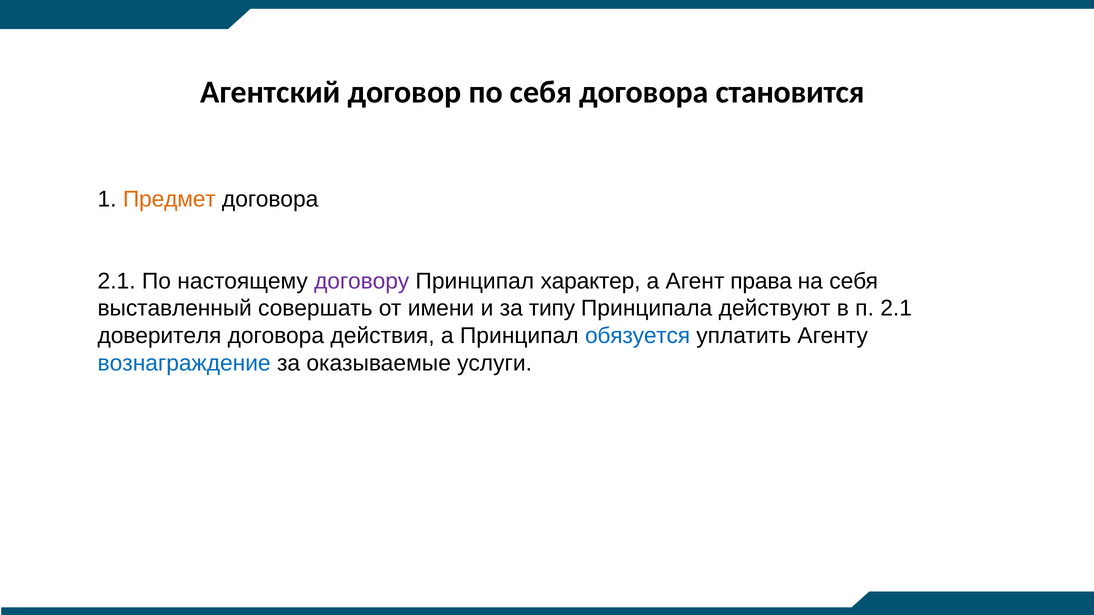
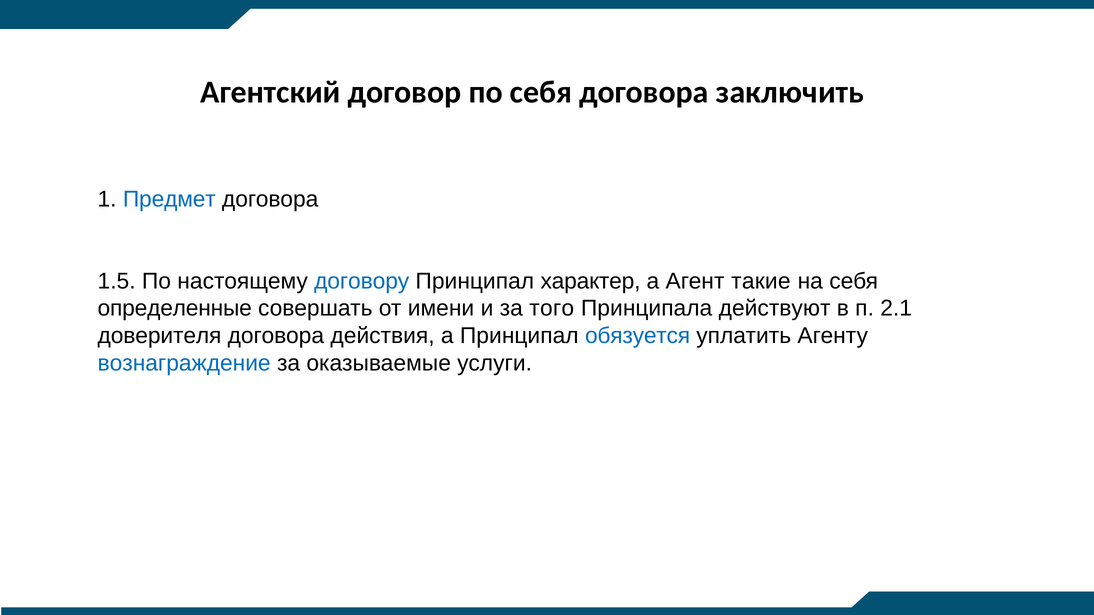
становится: становится -> заключить (790, 92)
Предмет colour: orange -> blue (169, 199)
2.1: 2.1 -> 1.5 (117, 281)
договору colour: purple -> blue (362, 281)
права: права -> такие (761, 281)
выставленный: выставленный -> определенные (175, 309)
типу: типу -> того (552, 309)
